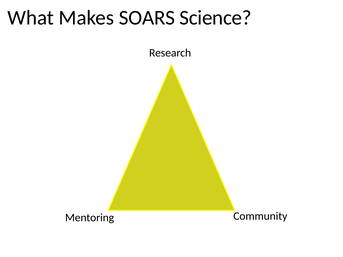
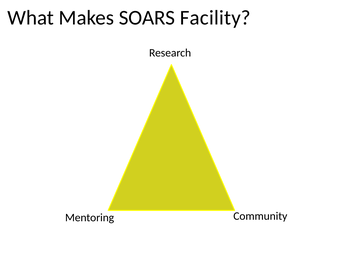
Science: Science -> Facility (215, 18)
